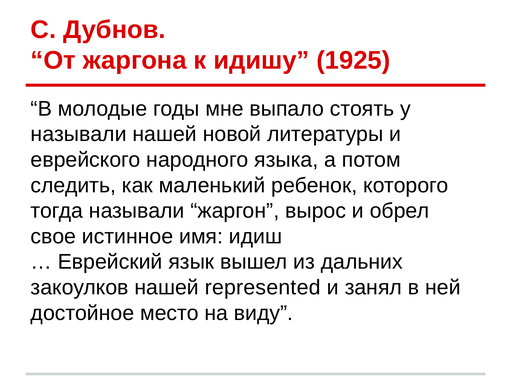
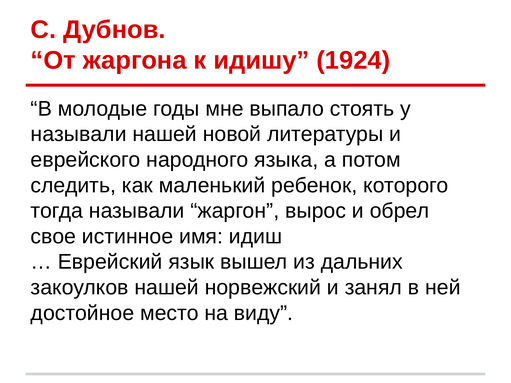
1925: 1925 -> 1924 (353, 61)
represented: represented -> норвежский (263, 288)
